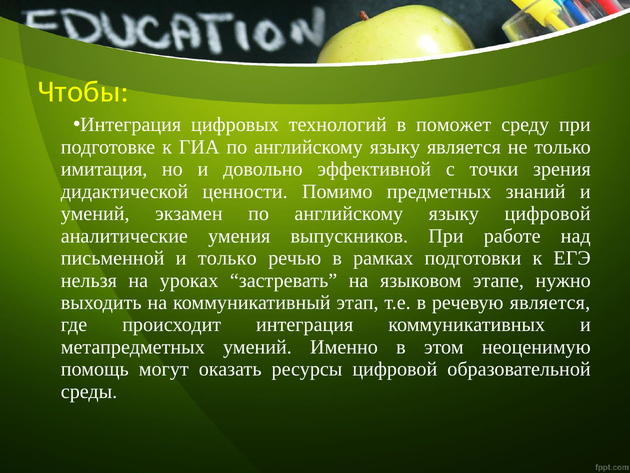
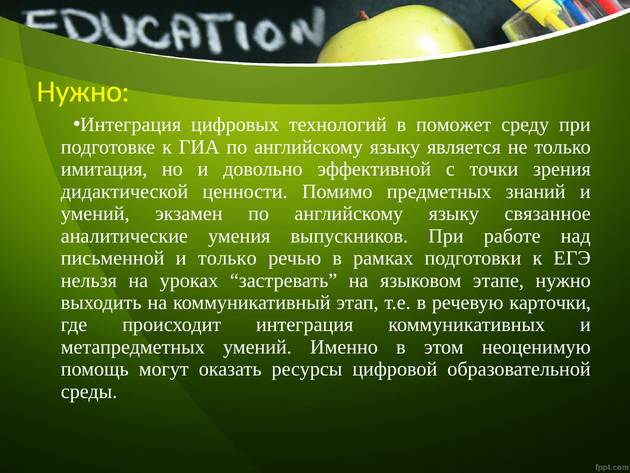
Чтобы: Чтобы -> Нужно (84, 92)
языку цифровой: цифровой -> связанное (548, 213)
речевую является: является -> карточки (550, 302)
